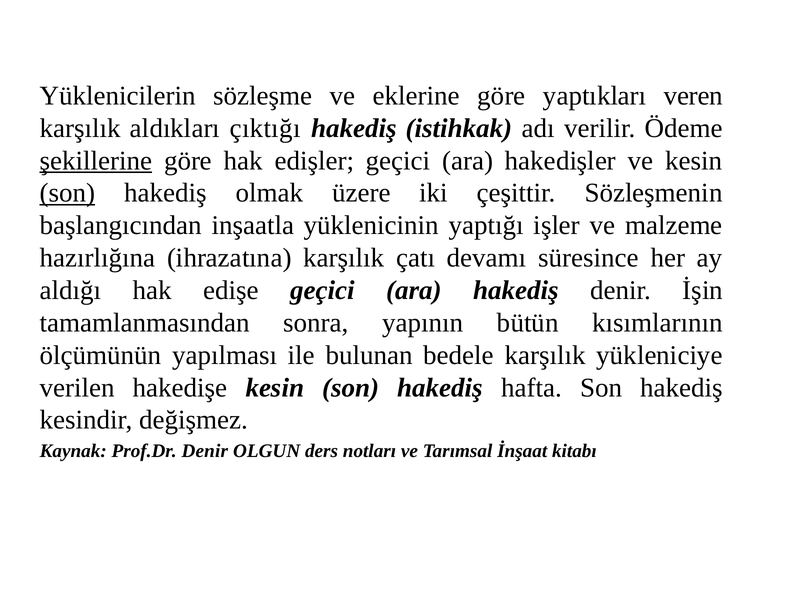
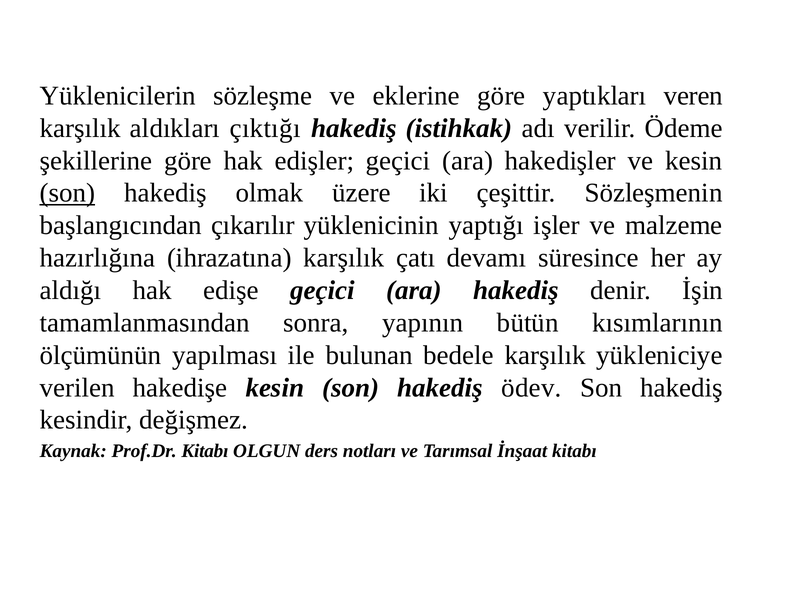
şekillerine underline: present -> none (96, 161)
inşaatla: inşaatla -> çıkarılır (253, 226)
hafta: hafta -> ödev (531, 388)
Prof.Dr Denir: Denir -> Kitabı (205, 451)
